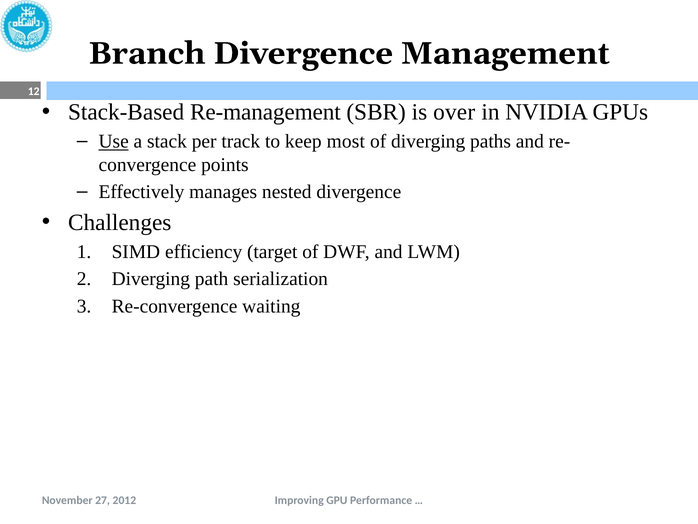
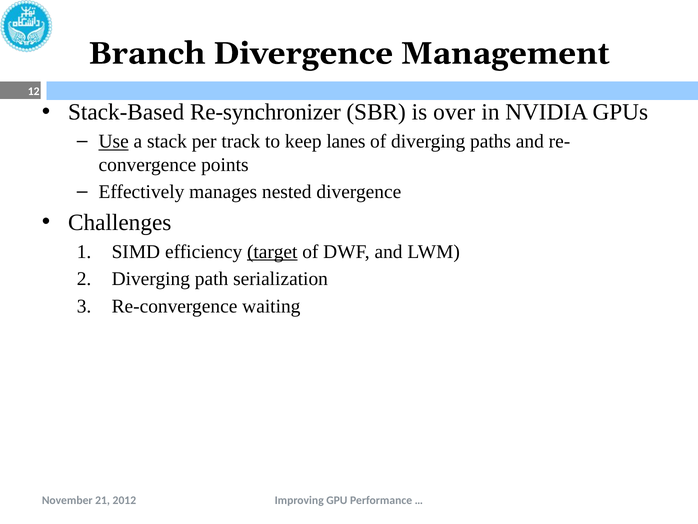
Re-management: Re-management -> Re-synchronizer (265, 112)
most: most -> lanes (346, 141)
target underline: none -> present (272, 251)
27: 27 -> 21 (103, 500)
